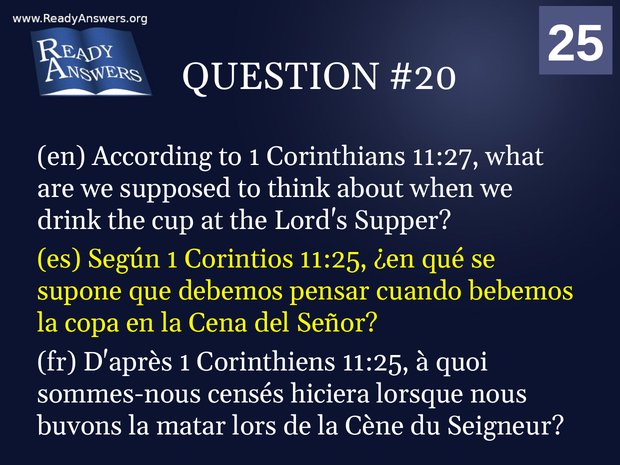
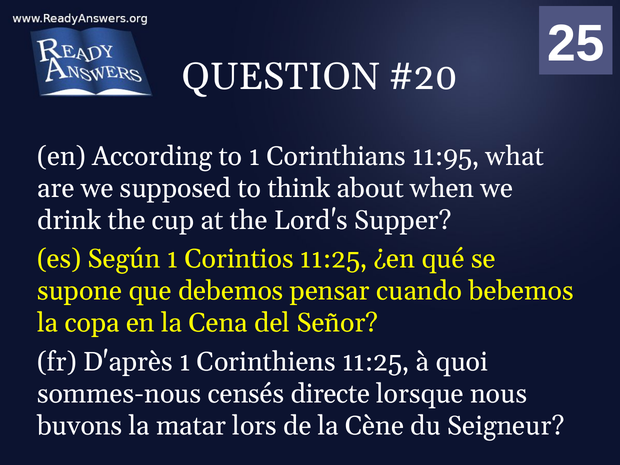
11:27: 11:27 -> 11:95 (446, 156)
hiciera: hiciera -> directe (330, 394)
